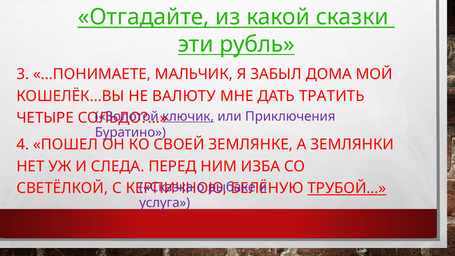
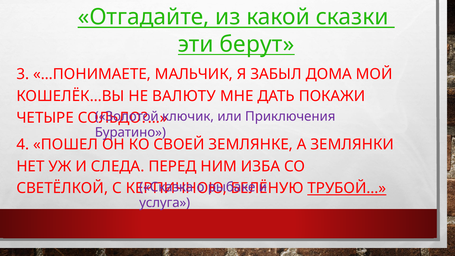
рубль: рубль -> берут (257, 44)
ТРАТИТЬ: ТРАТИТЬ -> ПОКАЖИ (332, 96)
ключик underline: present -> none (188, 116)
